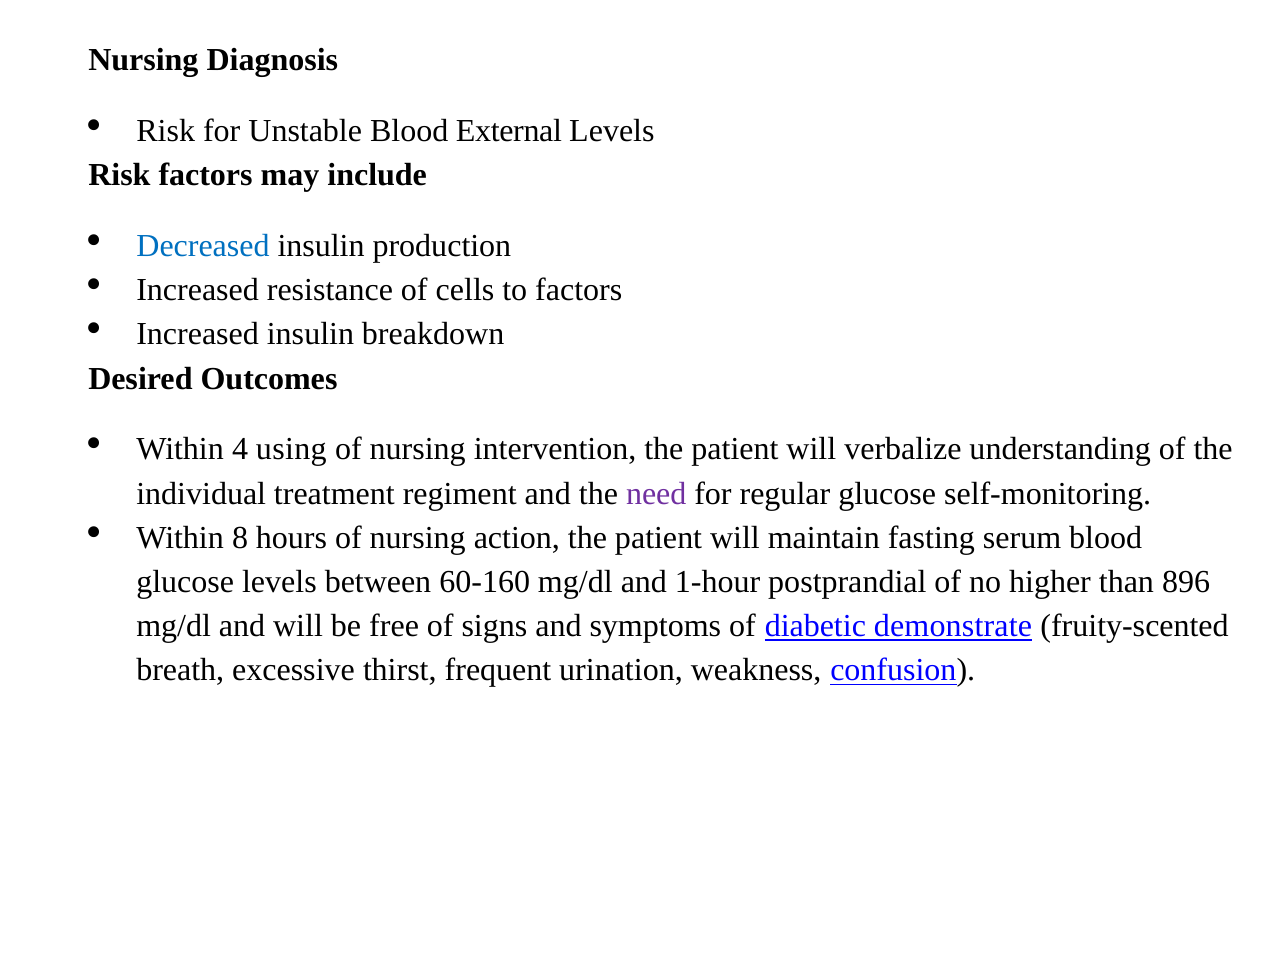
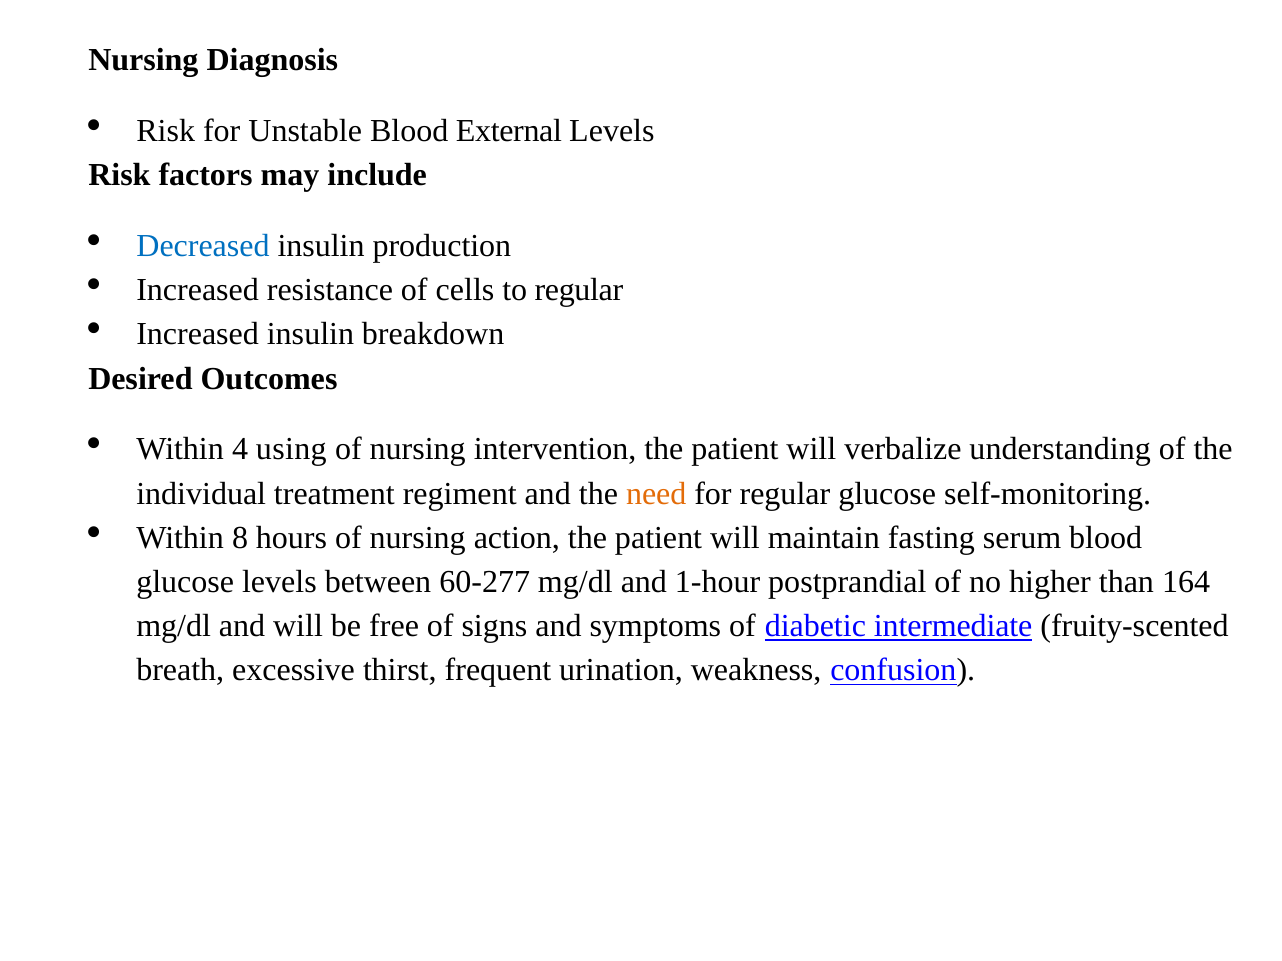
to factors: factors -> regular (579, 290)
need colour: purple -> orange (656, 494)
60-160: 60-160 -> 60-277 (485, 582)
896: 896 -> 164 (1186, 582)
demonstrate: demonstrate -> intermediate (953, 626)
